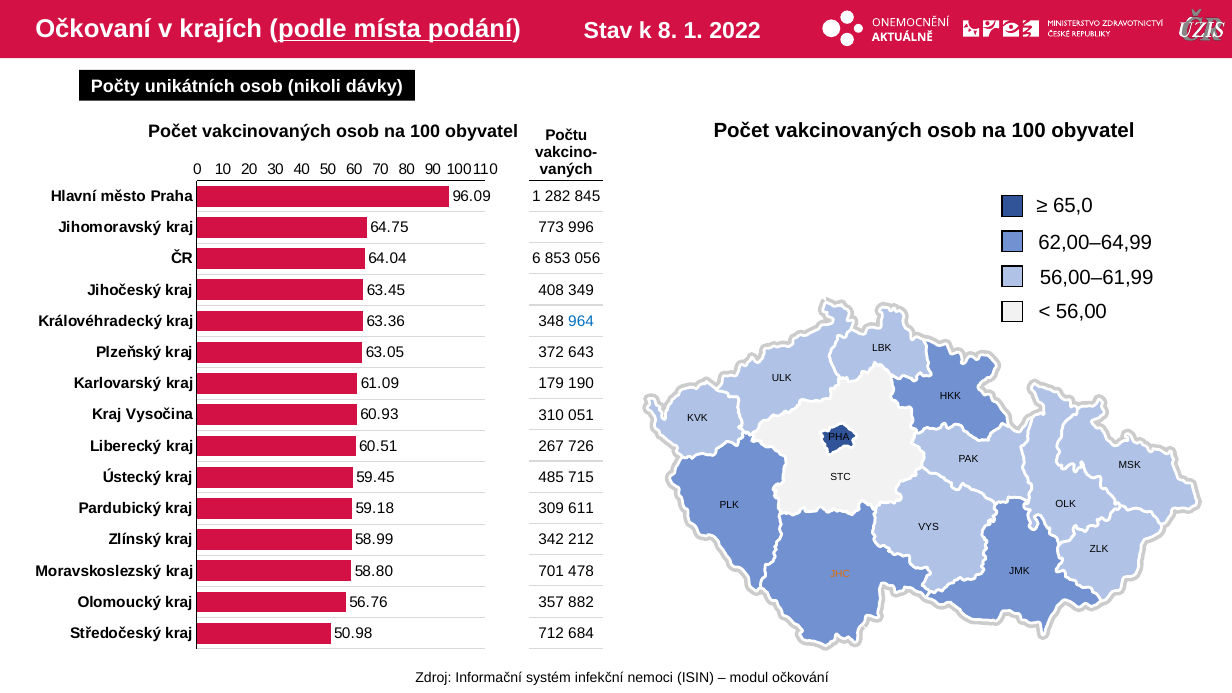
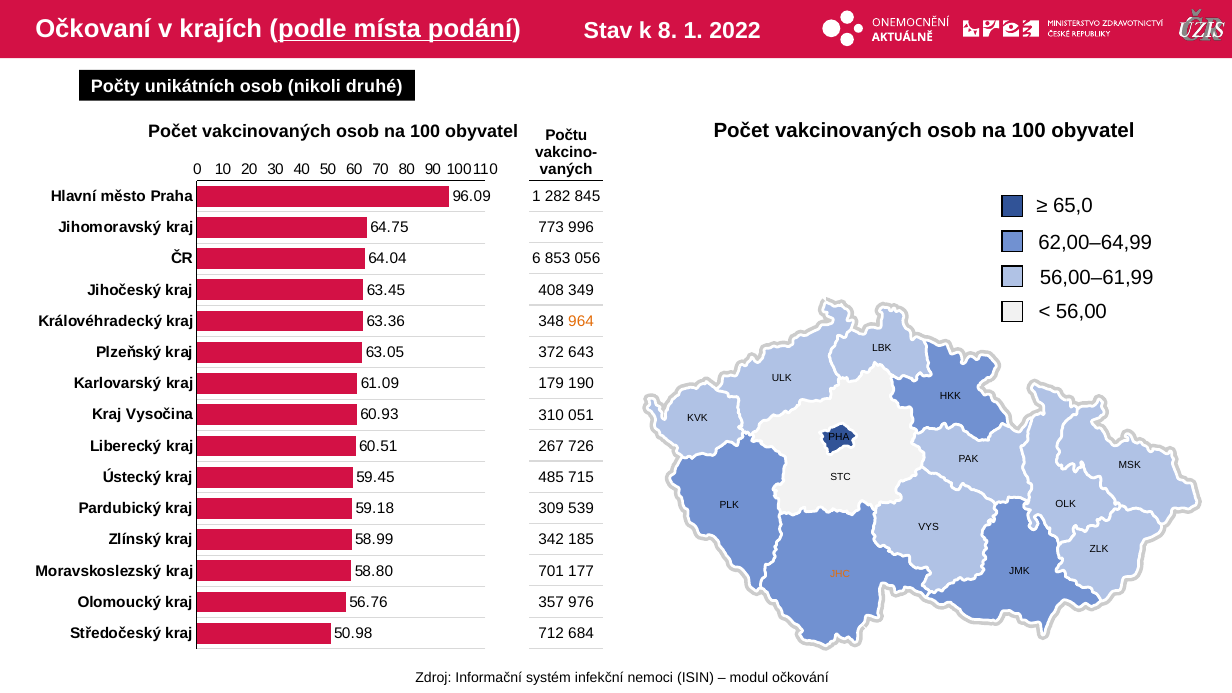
dávky: dávky -> druhé (374, 87)
964 colour: blue -> orange (581, 321)
611: 611 -> 539 (581, 509)
212: 212 -> 185 (581, 540)
478: 478 -> 177 (581, 571)
882: 882 -> 976 (581, 602)
